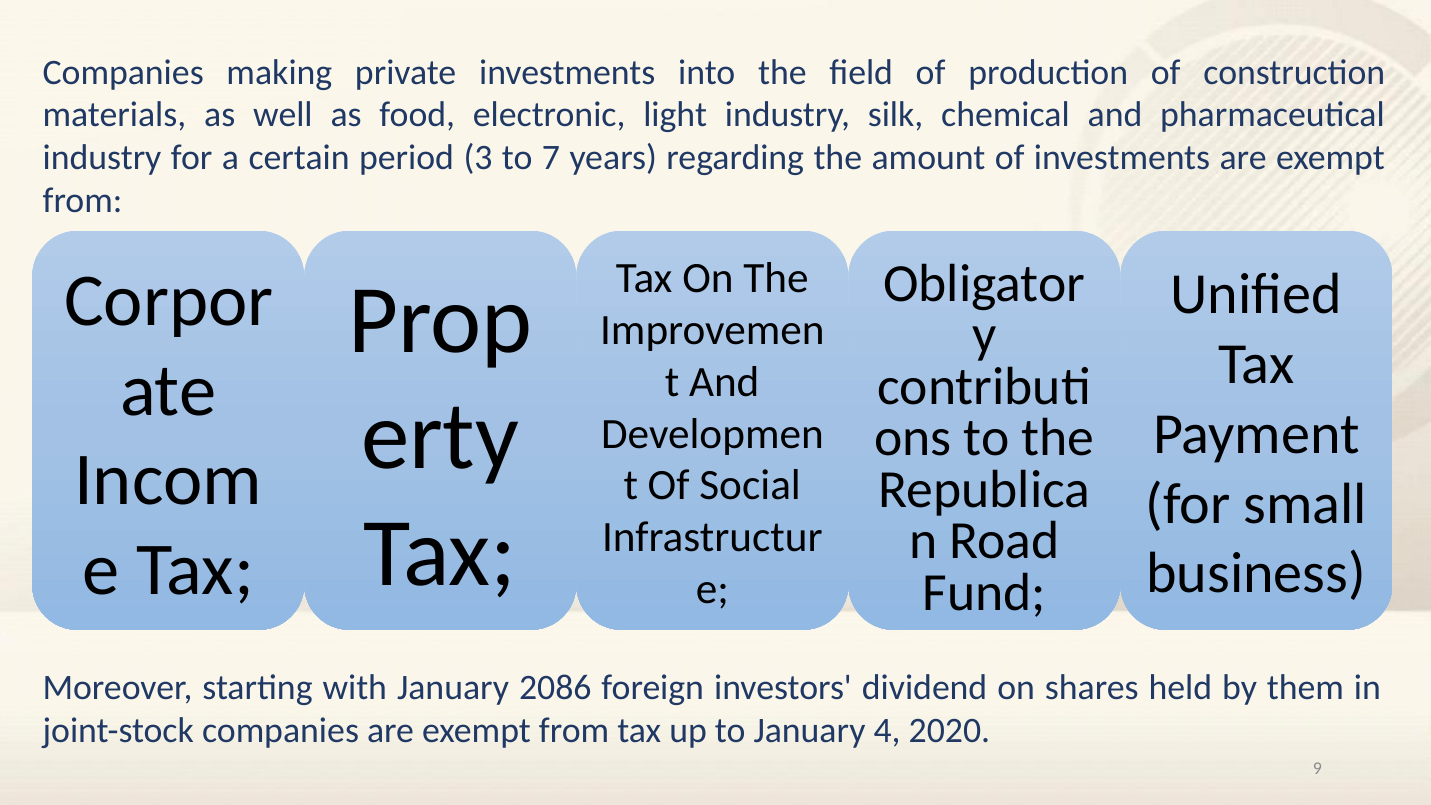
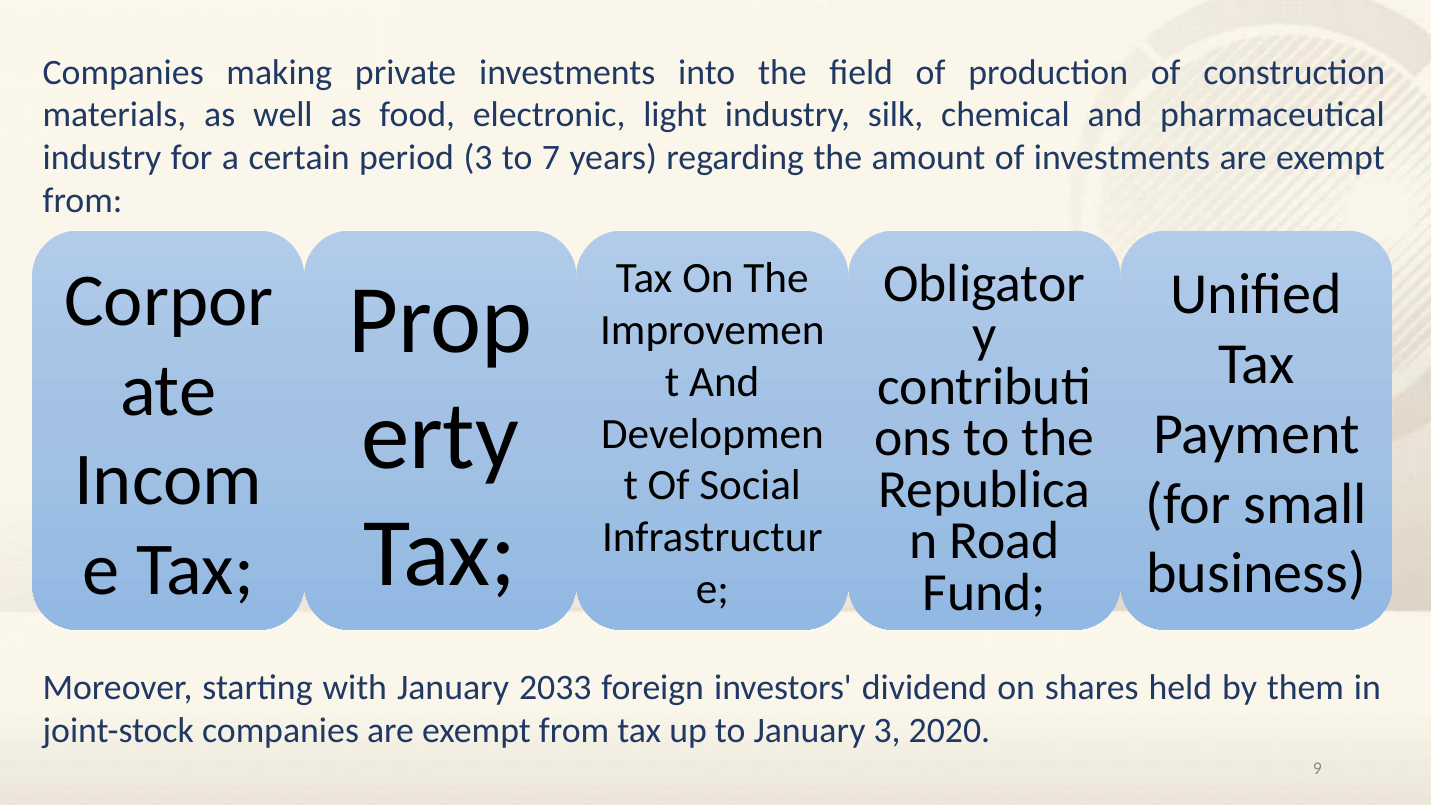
2086: 2086 -> 2033 (555, 688)
January 4: 4 -> 3 (887, 731)
